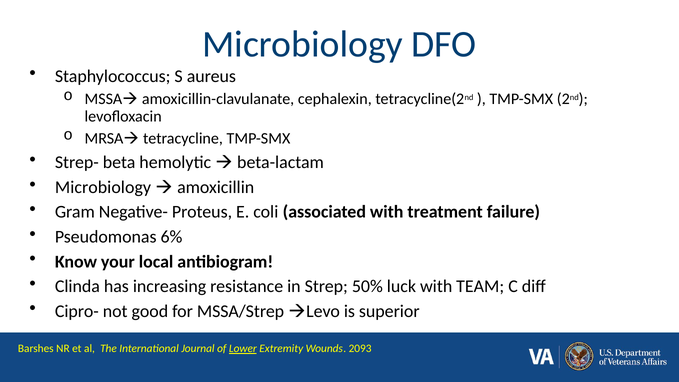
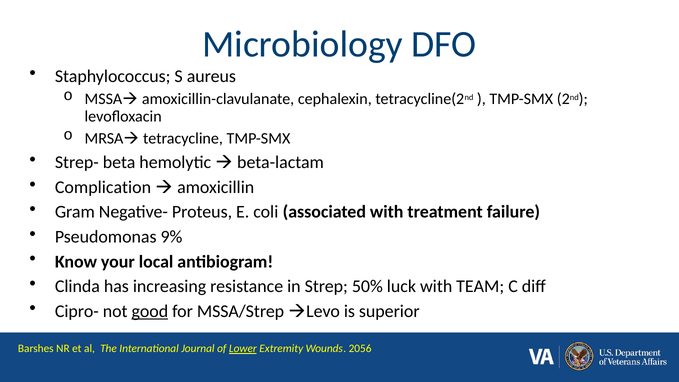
Microbiology: Microbiology -> Complication (103, 187)
6%: 6% -> 9% (171, 237)
good underline: none -> present (150, 311)
2093: 2093 -> 2056 (360, 349)
